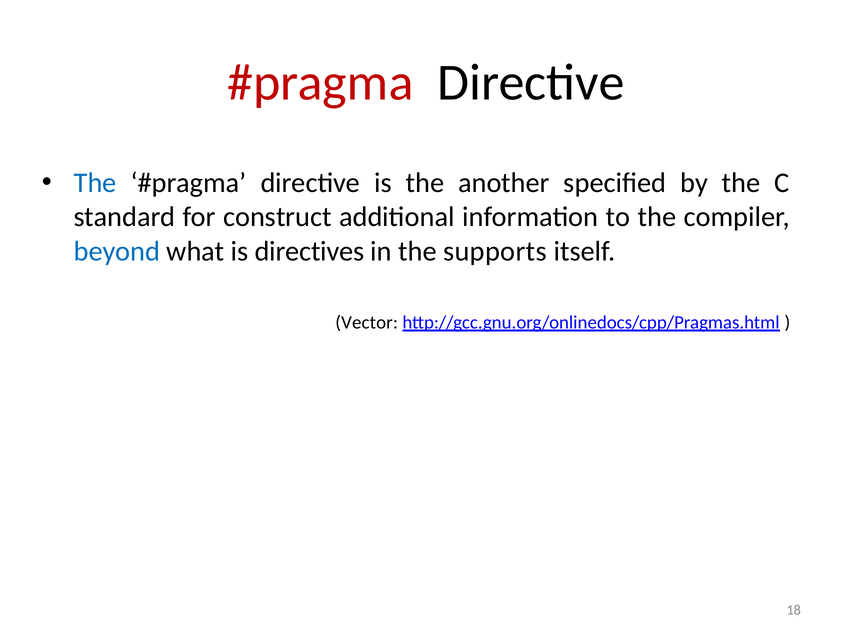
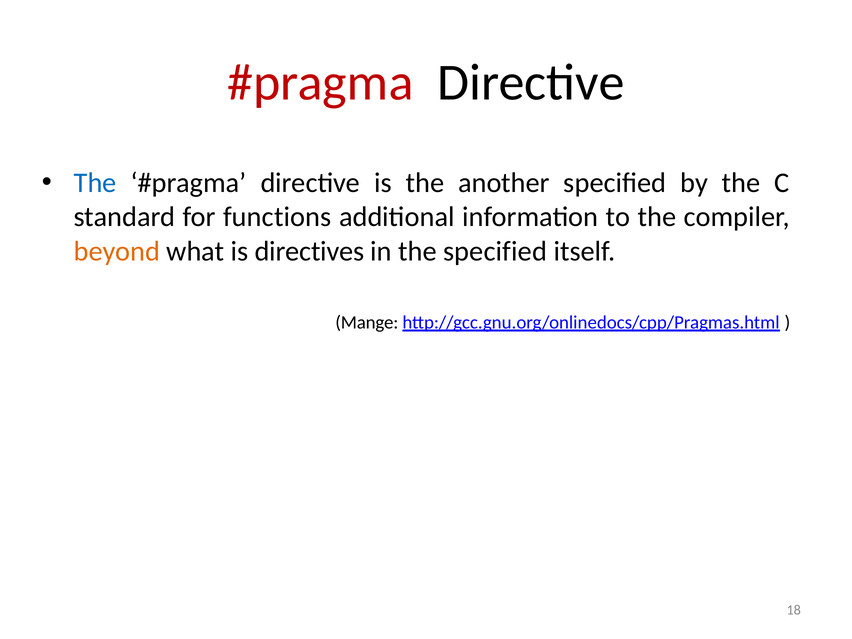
construct: construct -> functions (277, 217)
beyond colour: blue -> orange (117, 251)
the supports: supports -> specified (495, 251)
Vector: Vector -> Mange (367, 322)
